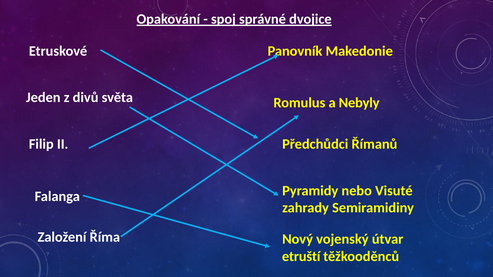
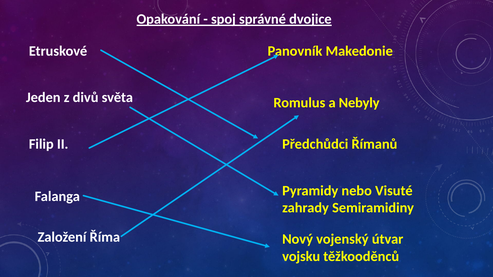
etruští: etruští -> vojsku (301, 257)
